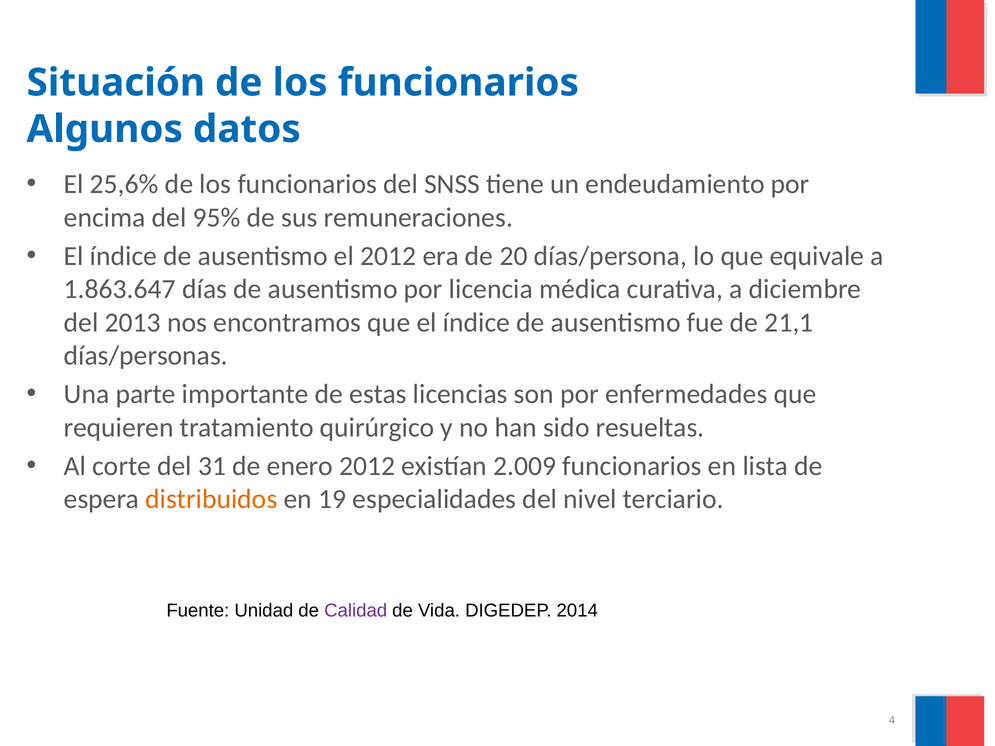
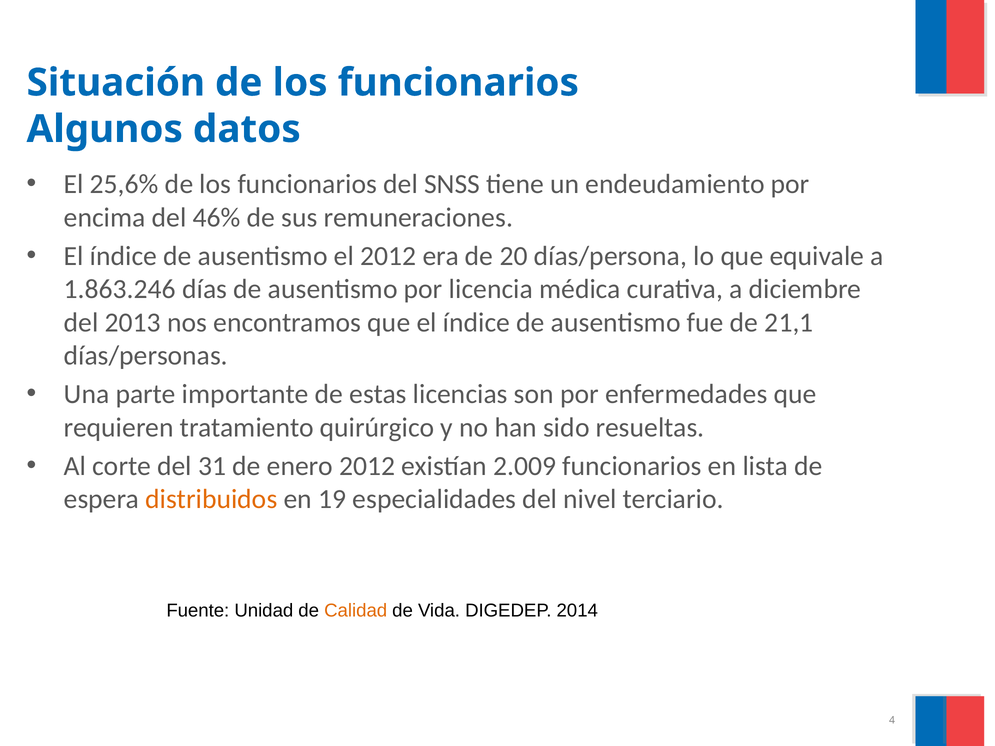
95%: 95% -> 46% (217, 217)
1.863.647: 1.863.647 -> 1.863.246 (120, 289)
Calidad colour: purple -> orange (356, 611)
